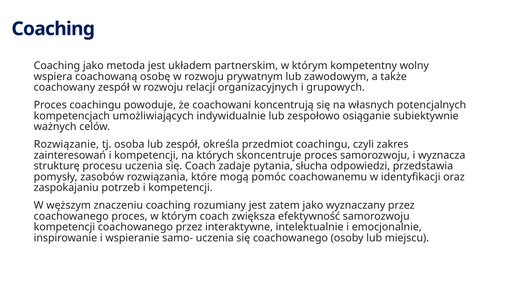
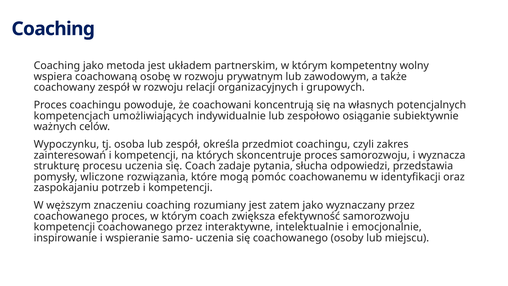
Rozwiązanie: Rozwiązanie -> Wypoczynku (66, 144)
zasobów: zasobów -> wliczone (102, 177)
